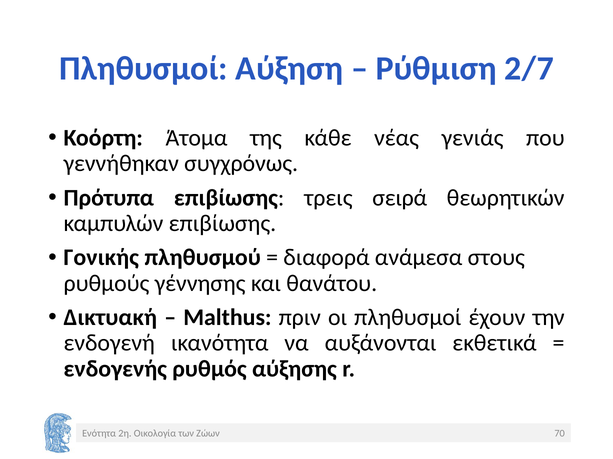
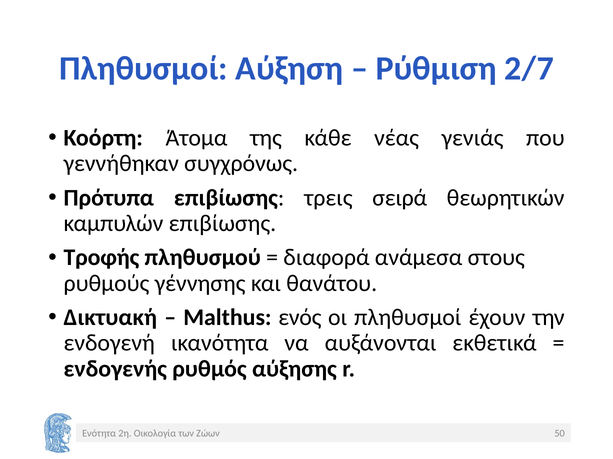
Γονικής: Γονικής -> Τροφής (101, 258)
πριν: πριν -> ενός (300, 318)
70: 70 -> 50 (560, 434)
